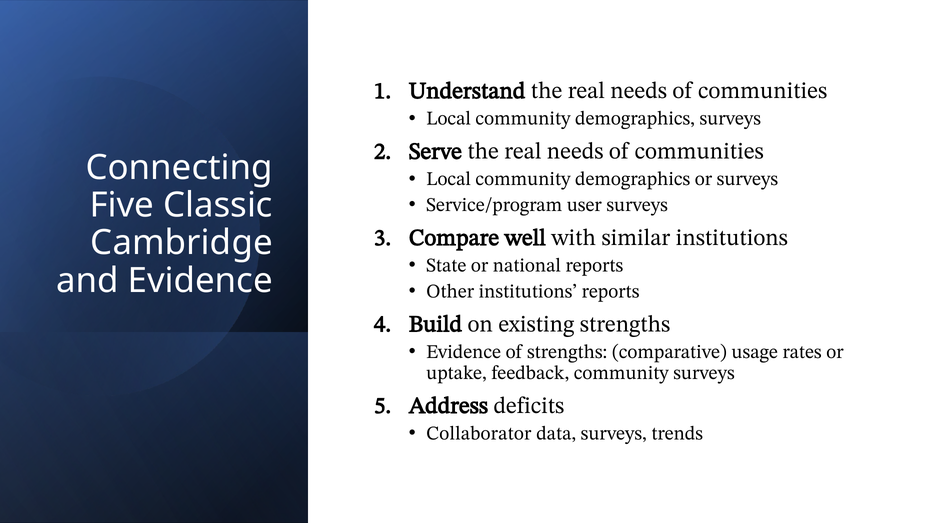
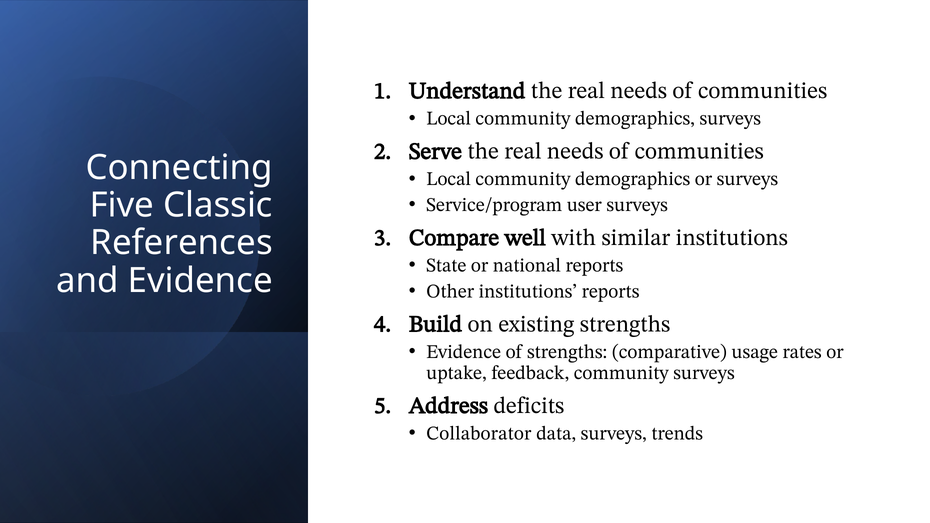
Cambridge: Cambridge -> References (182, 243)
